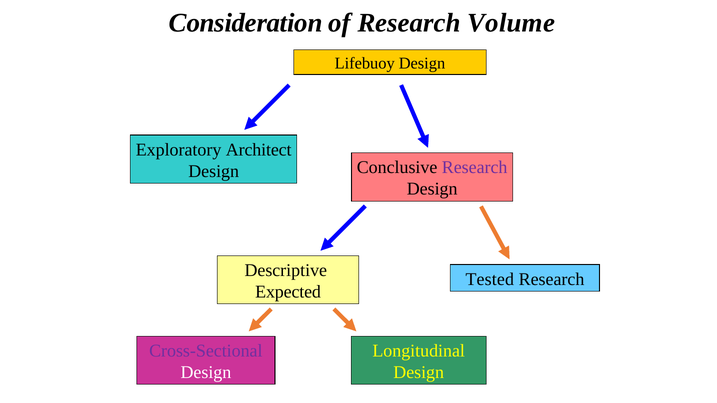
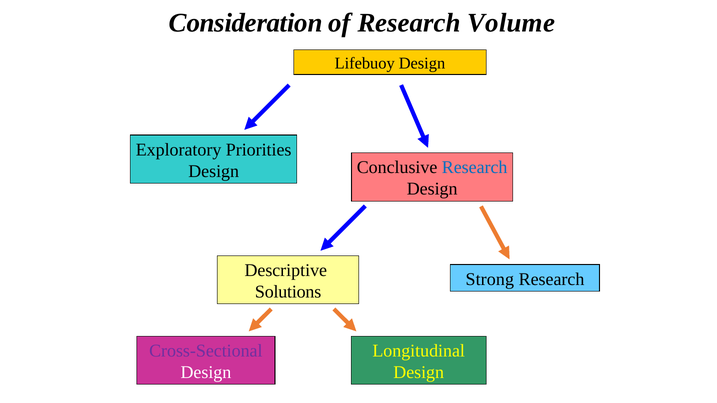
Architect: Architect -> Priorities (259, 150)
Research colour: purple -> blue (475, 168)
Tested: Tested -> Strong (490, 279)
Expected: Expected -> Solutions (288, 292)
